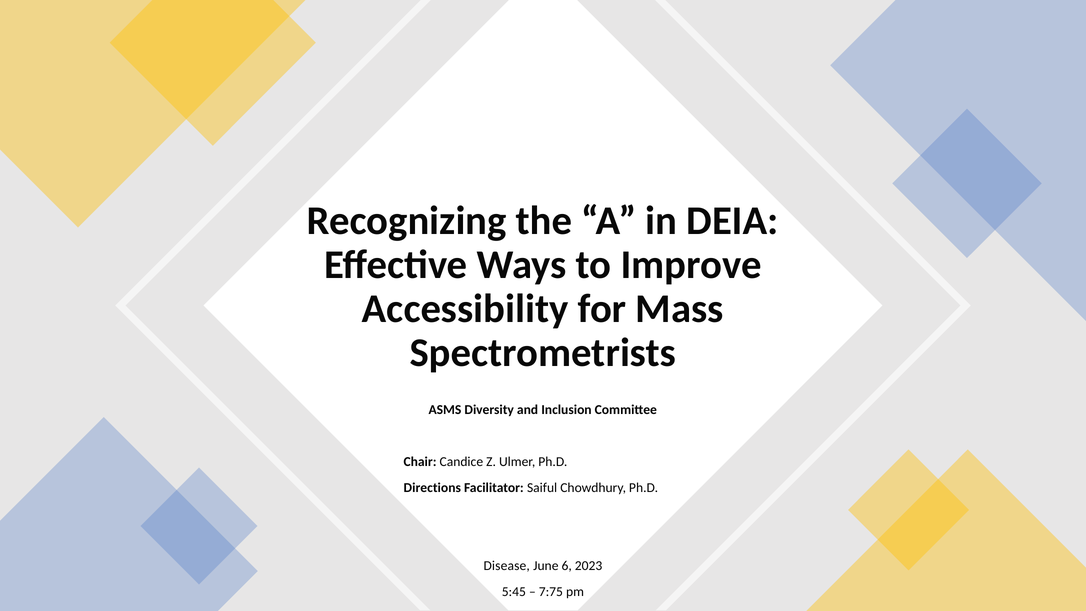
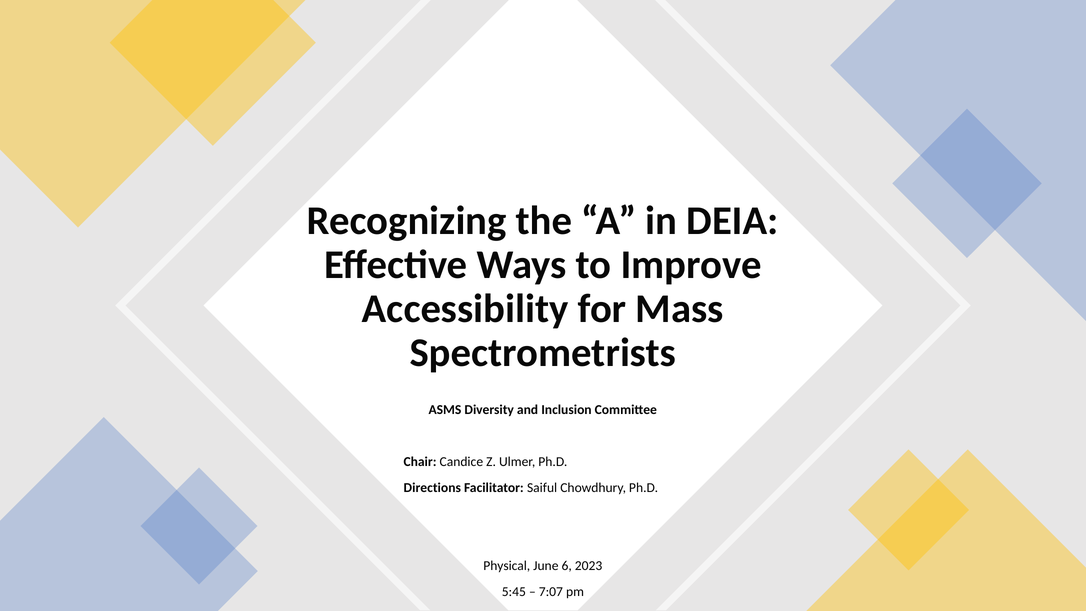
Disease: Disease -> Physical (507, 566)
7:75: 7:75 -> 7:07 (551, 592)
